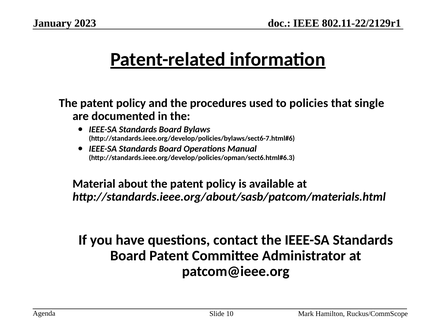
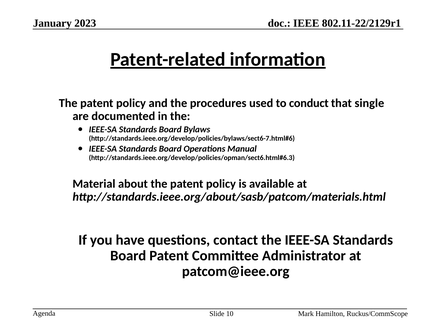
policies: policies -> conduct (309, 103)
